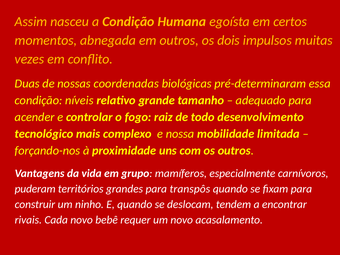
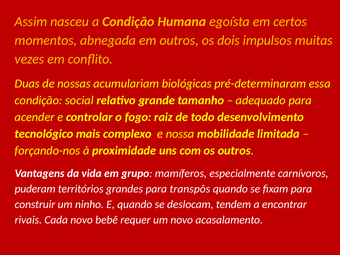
coordenadas: coordenadas -> acumulariam (126, 84)
níveis: níveis -> social (79, 100)
